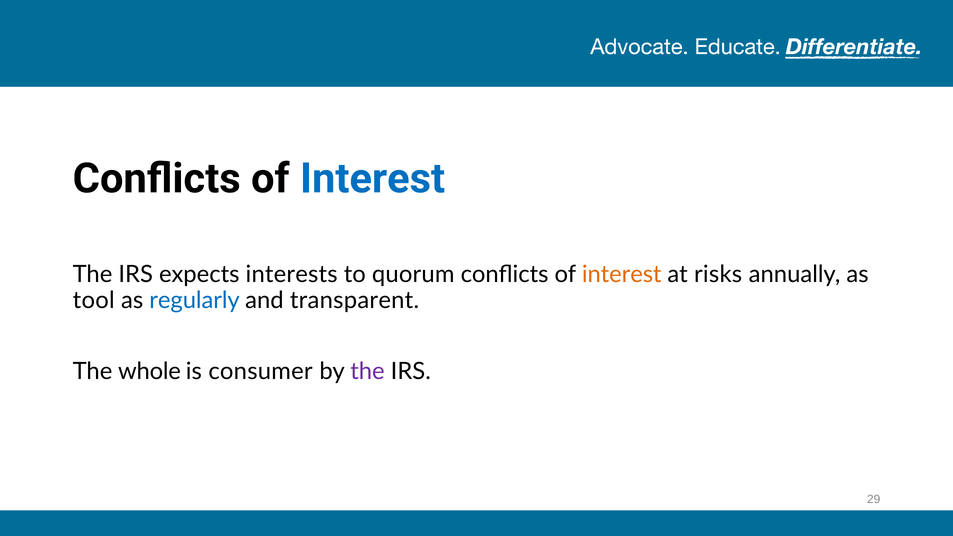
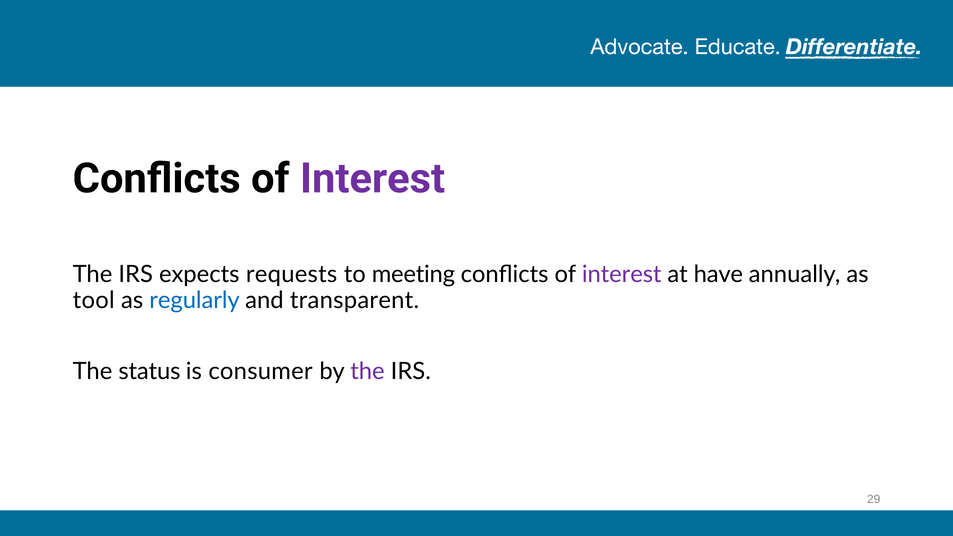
Interest colour: blue -> purple (372, 179)
interests: interests -> requests (292, 275)
quorum: quorum -> meeting (413, 275)
interest colour: orange -> purple (622, 275)
risks: risks -> have (718, 275)
whole: whole -> status (149, 372)
